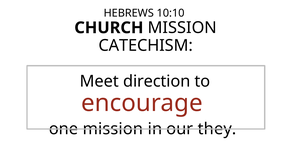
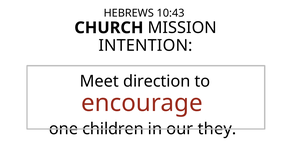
10:10: 10:10 -> 10:43 (171, 13)
CATECHISM: CATECHISM -> INTENTION (145, 45)
one mission: mission -> children (113, 129)
